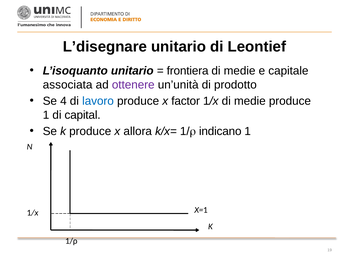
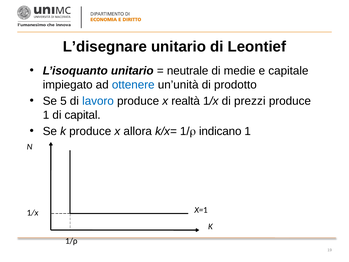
frontiera: frontiera -> neutrale (188, 71)
associata: associata -> impiegato (68, 85)
ottenere colour: purple -> blue (133, 85)
4: 4 -> 5 (63, 101)
factor: factor -> realtà (186, 101)
1/x di medie: medie -> prezzi (250, 101)
